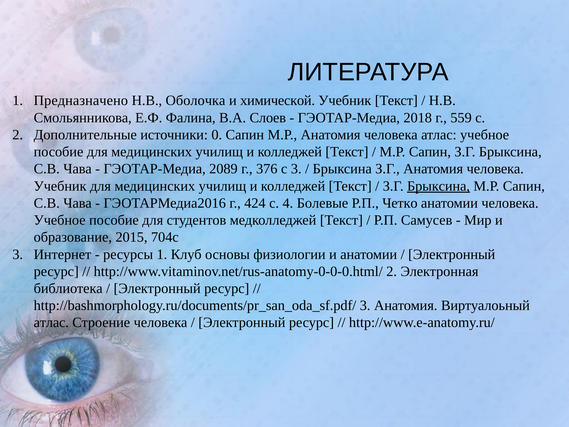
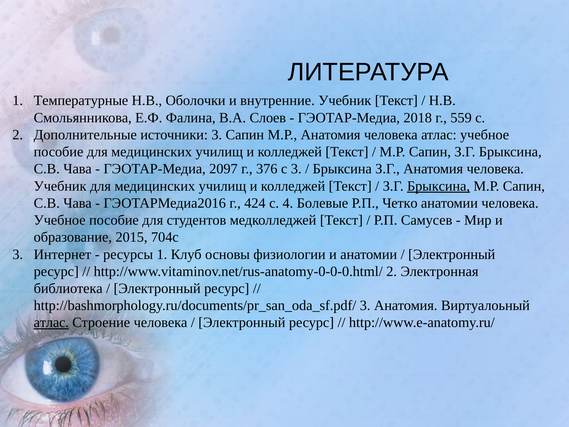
Предназначено: Предназначено -> Температурные (81, 101)
Оболочка: Оболочка -> Оболочки (196, 101)
химической: химической -> внутренние (277, 101)
источники 0: 0 -> 3 (217, 135)
2089: 2089 -> 2097 (223, 169)
атлас underline: none -> present (51, 322)
